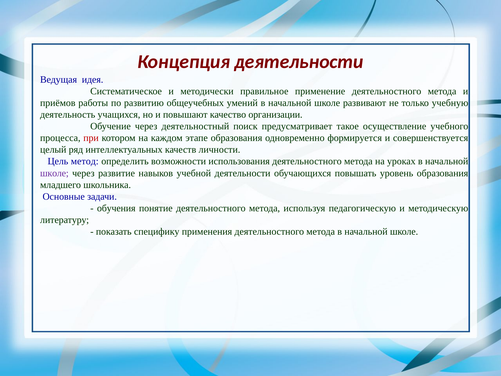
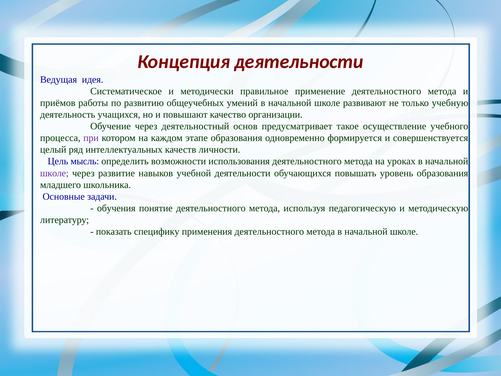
поиск: поиск -> основ (245, 126)
при colour: red -> purple (91, 138)
метод: метод -> мысль (85, 161)
